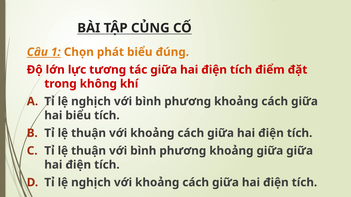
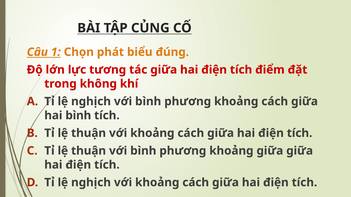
hai biểu: biểu -> bình (78, 116)
